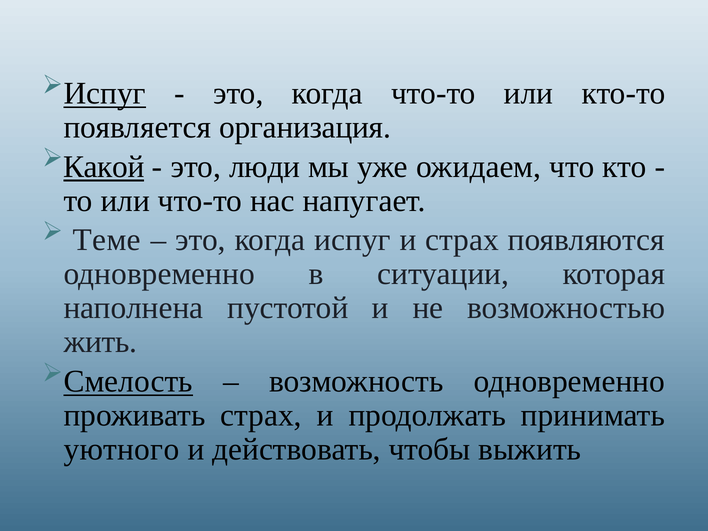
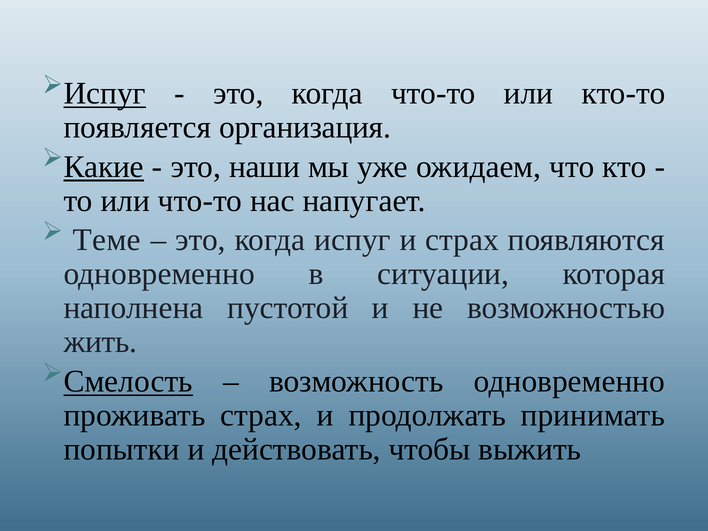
Какой: Какой -> Какие (104, 167)
люди: люди -> наши (265, 167)
уютного: уютного -> попытки (122, 449)
